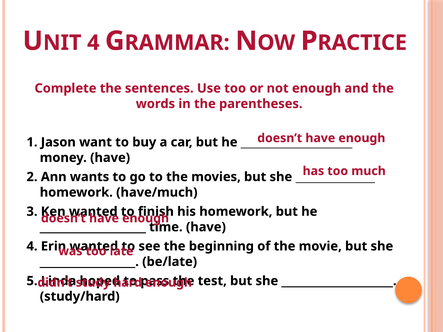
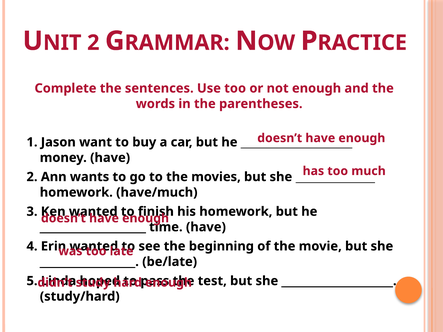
4: 4 -> 2 (93, 43)
